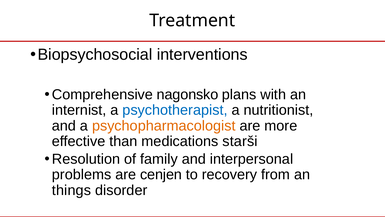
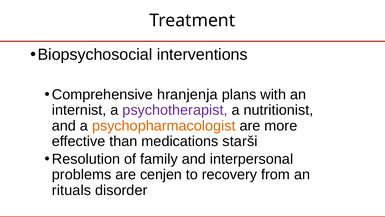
nagonsko: nagonsko -> hranjenja (187, 94)
psychotherapist colour: blue -> purple (175, 110)
things: things -> rituals (72, 190)
